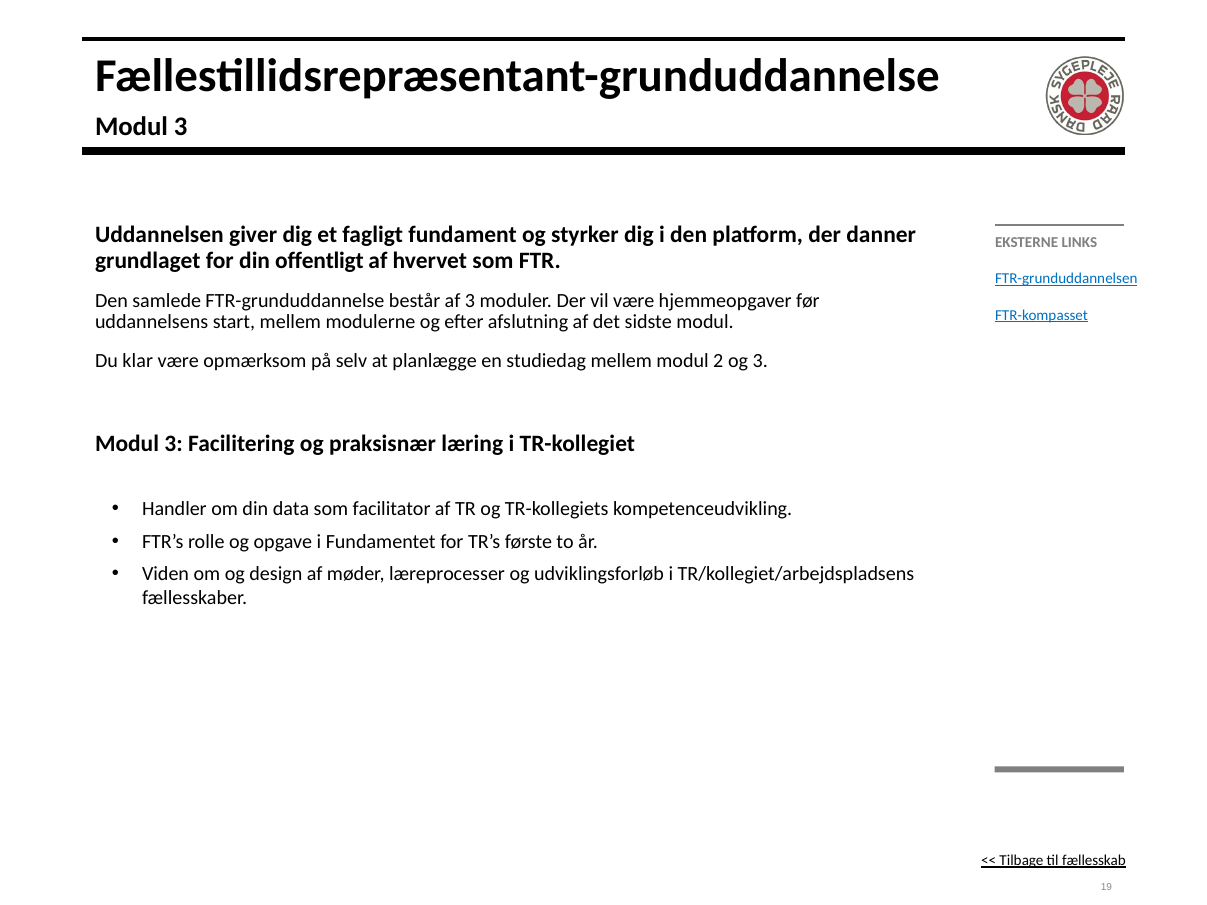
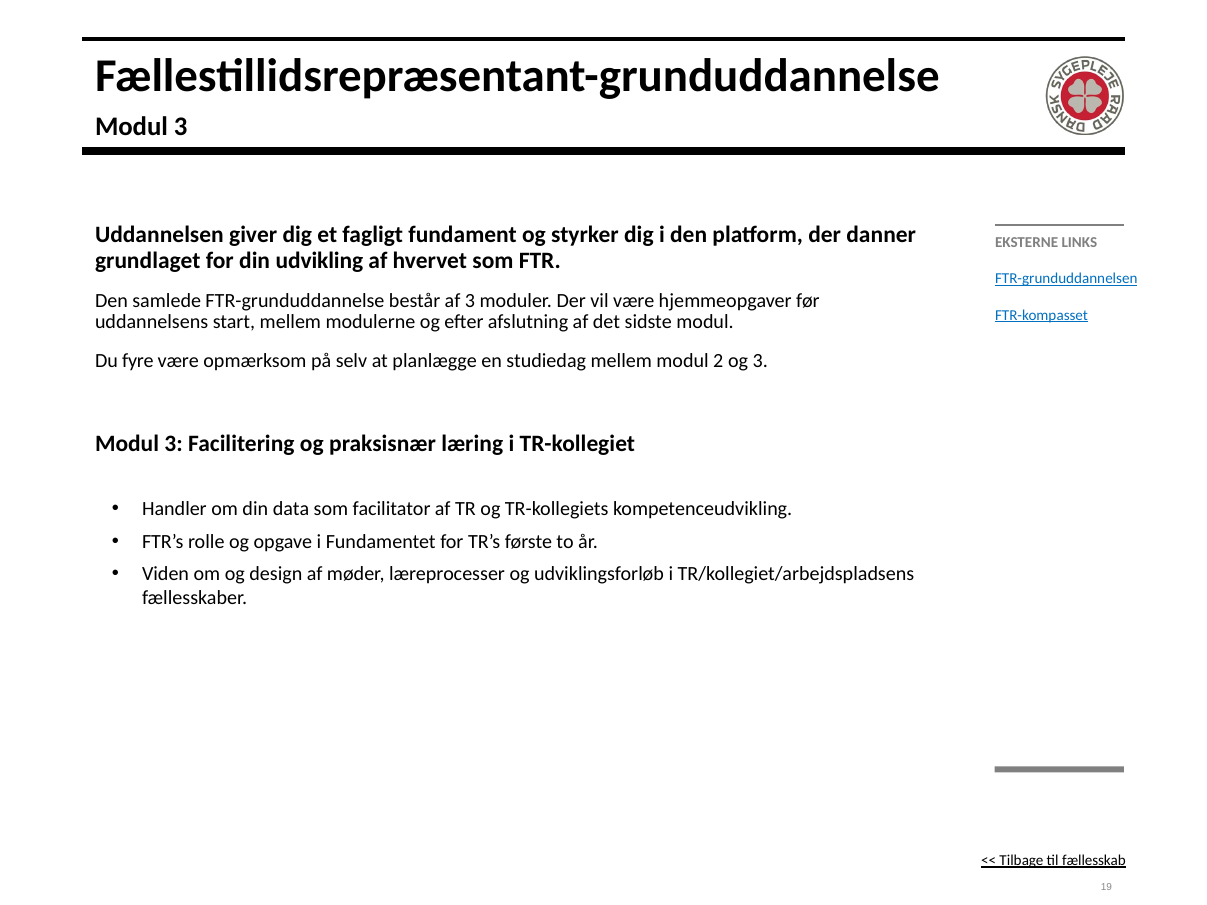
offentligt: offentligt -> udvikling (319, 260)
klar: klar -> fyre (138, 361)
